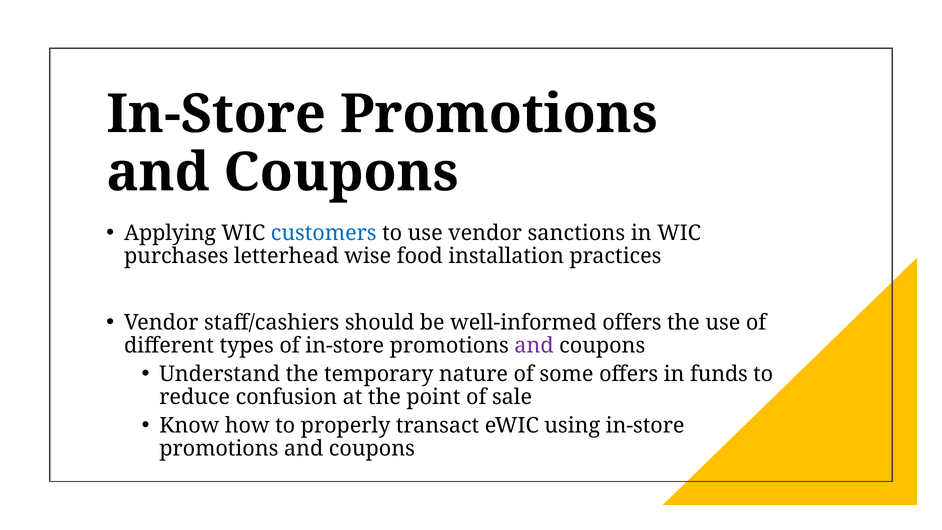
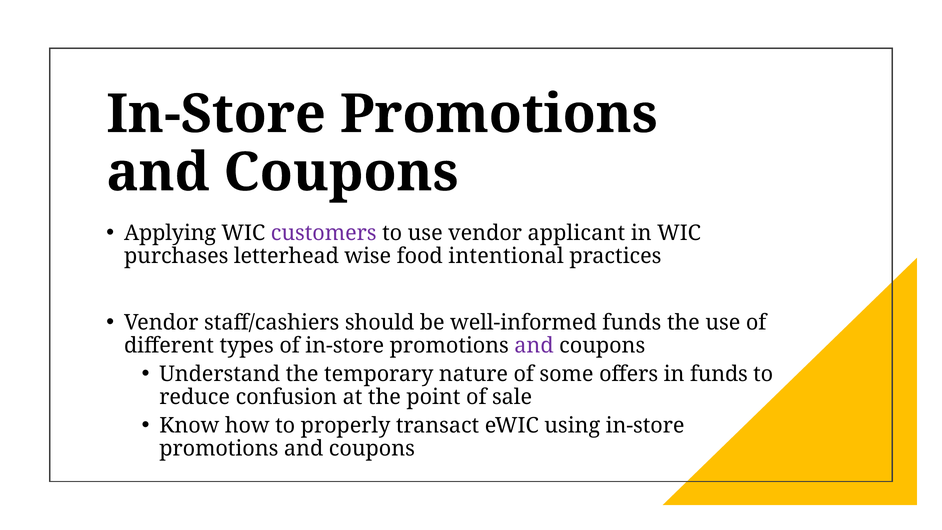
customers colour: blue -> purple (324, 233)
sanctions: sanctions -> applicant (576, 233)
installation: installation -> intentional (506, 256)
well-informed offers: offers -> funds (632, 322)
